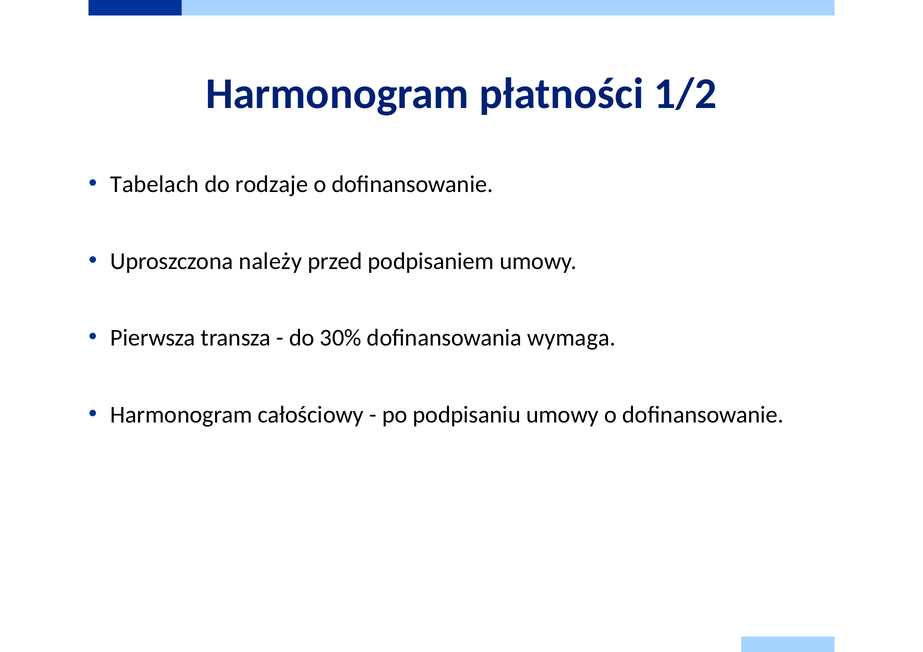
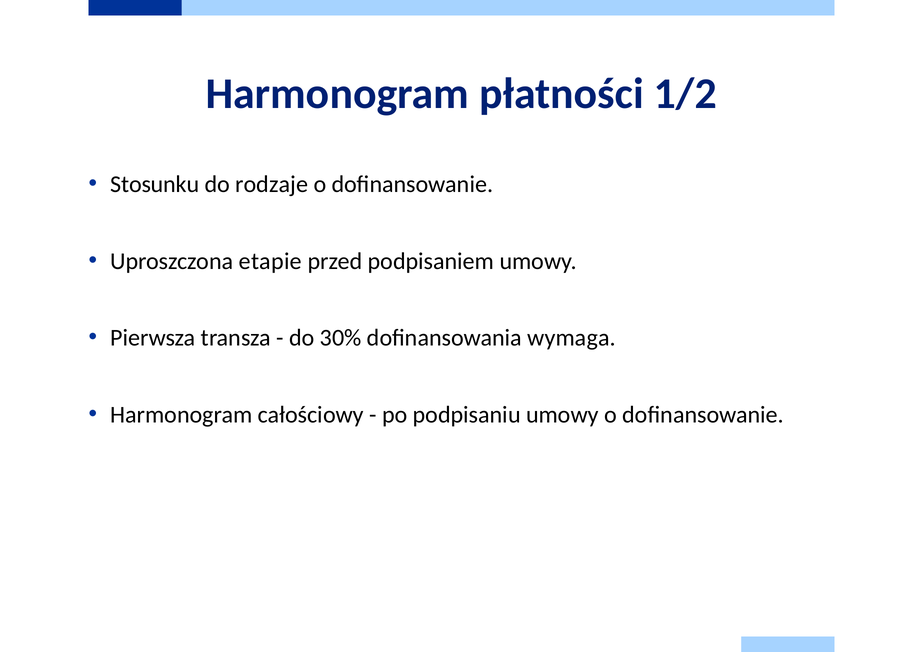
Tabelach: Tabelach -> Stosunku (155, 184)
należy: należy -> etapie (270, 261)
